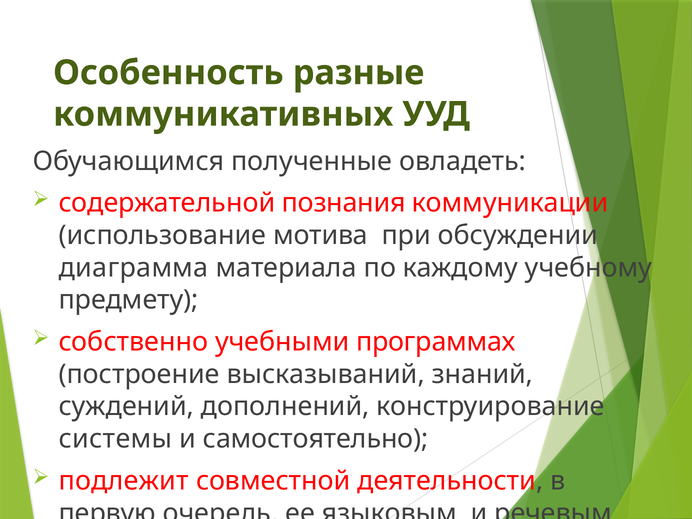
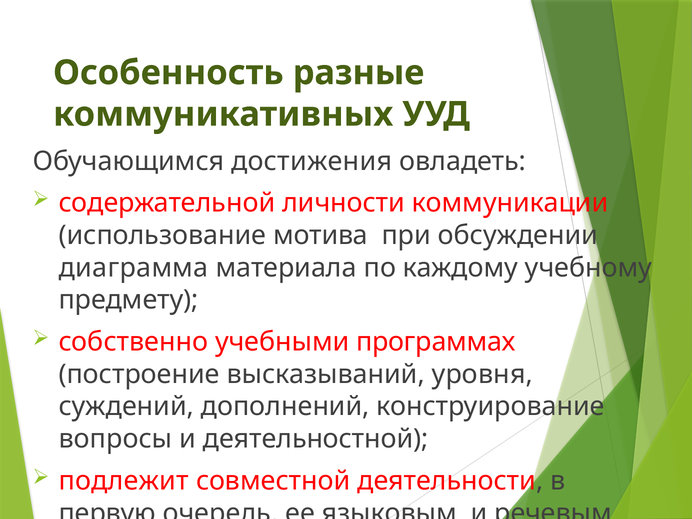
полученные: полученные -> достижения (312, 161)
познания: познания -> личности (344, 203)
знаний: знаний -> уровня (482, 374)
системы: системы -> вопросы (115, 439)
самостоятельно: самостоятельно -> деятельностной (316, 439)
